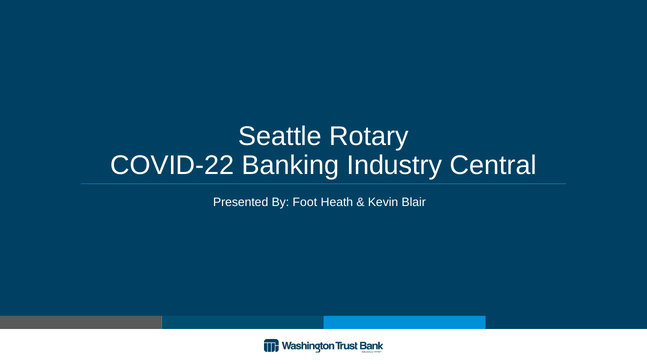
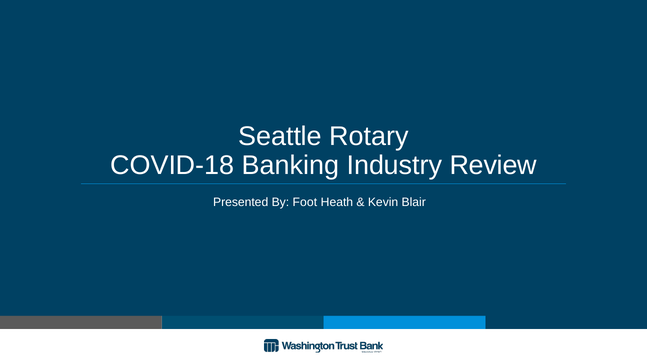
COVID-22: COVID-22 -> COVID-18 (172, 165)
Central: Central -> Review (493, 165)
